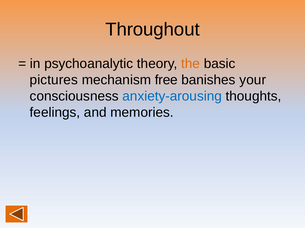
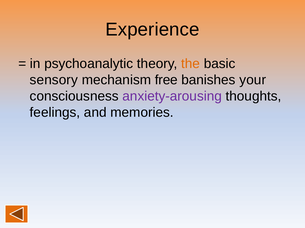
Throughout: Throughout -> Experience (152, 30)
pictures: pictures -> sensory (54, 80)
anxiety-arousing colour: blue -> purple (172, 97)
